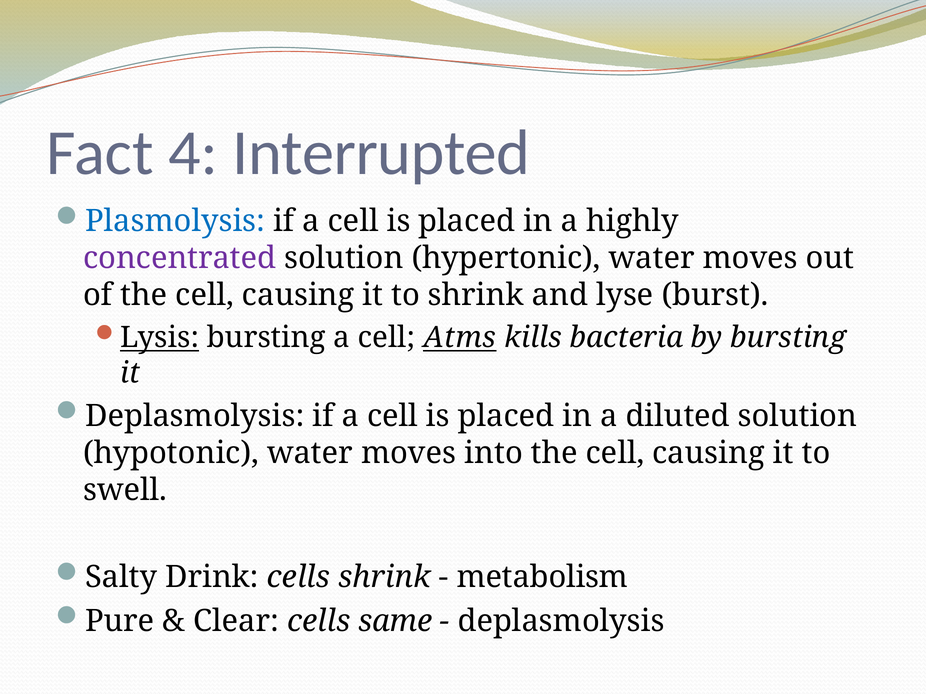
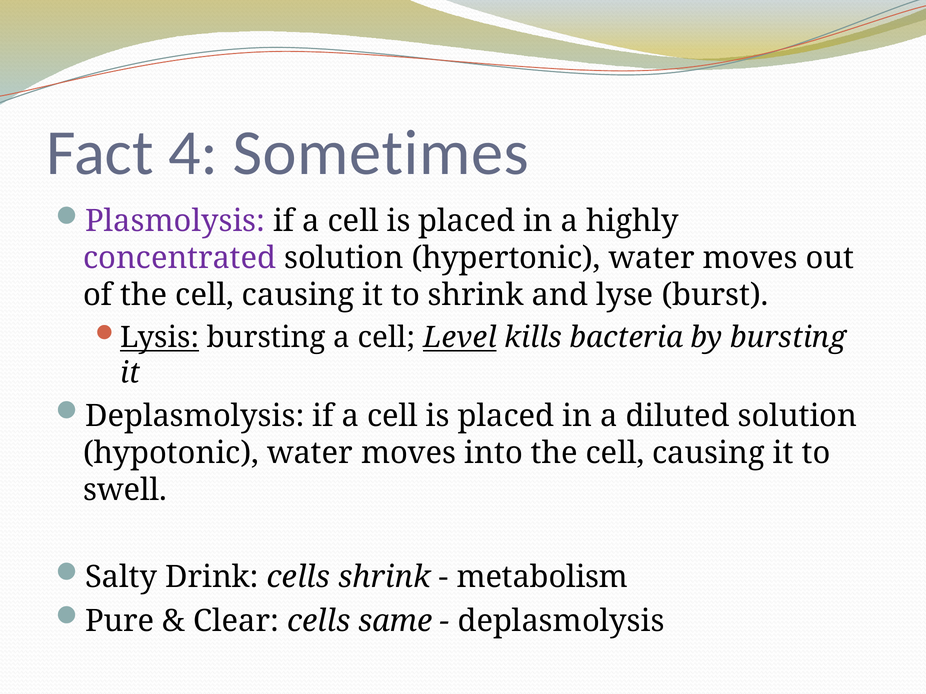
Interrupted: Interrupted -> Sometimes (381, 153)
Plasmolysis colour: blue -> purple (175, 221)
Atms: Atms -> Level (460, 338)
